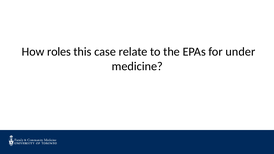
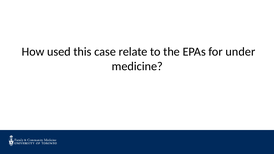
roles: roles -> used (59, 52)
